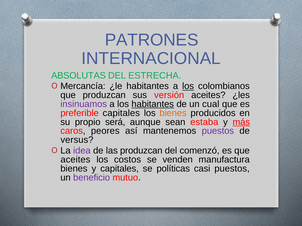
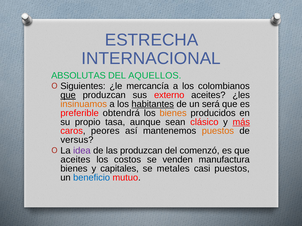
PATRONES: PATRONES -> ESTRECHA (152, 40)
ESTRECHA: ESTRECHA -> AQUELLOS (155, 76)
Mercancía: Mercancía -> Siguientes (83, 86)
¿le habitantes: habitantes -> mercancía (148, 86)
los underline: present -> none (188, 86)
que underline: none -> present (68, 95)
versión: versión -> externo (169, 95)
insinuamos colour: purple -> orange (84, 104)
cual: cual -> será (211, 104)
preferible capitales: capitales -> obtendrá (121, 113)
será: será -> tasa (115, 122)
estaba: estaba -> clásico (204, 122)
puestos colour: purple -> orange (218, 131)
políticas: políticas -> metales (173, 169)
beneficio colour: purple -> blue (92, 178)
